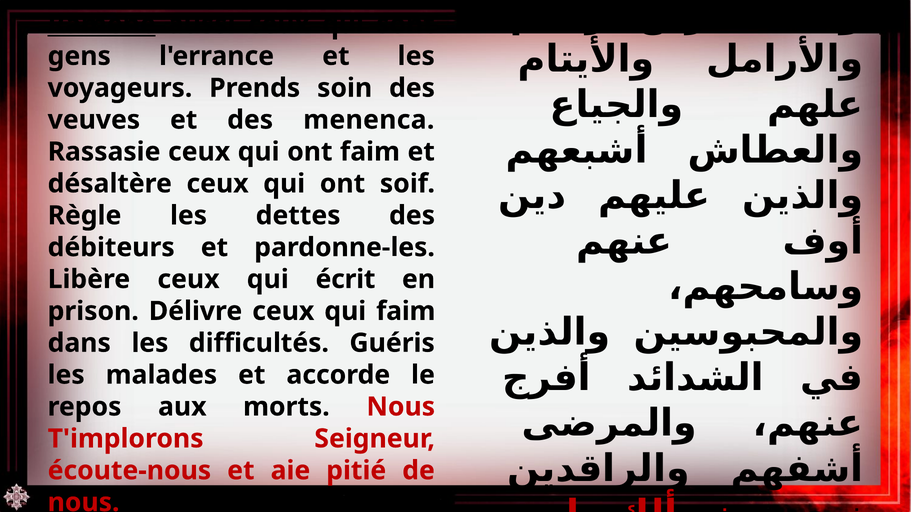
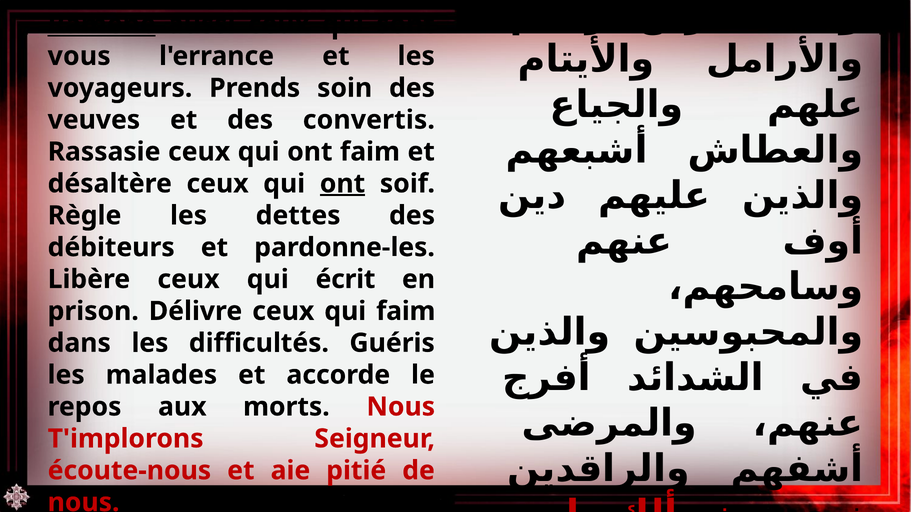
gens: gens -> vous (79, 56)
menenca: menenca -> convertis (369, 120)
ont underline: none -> present (342, 184)
